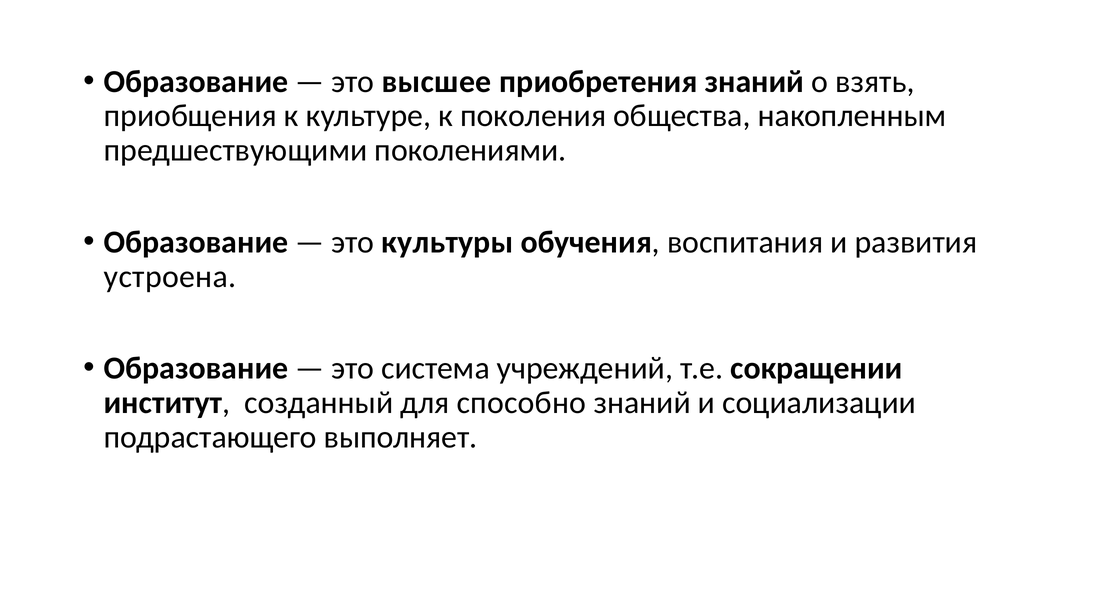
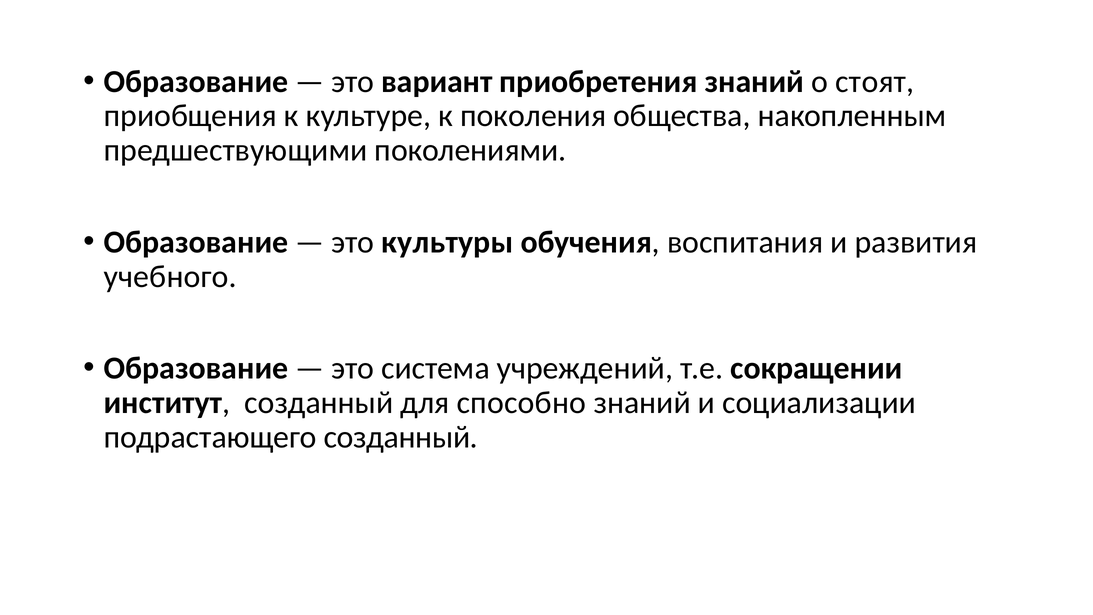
высшее: высшее -> вариант (437, 81)
взять: взять -> стоят (875, 81)
устроена: устроена -> учебного (170, 276)
подрастающего выполняет: выполняет -> созданный (401, 437)
